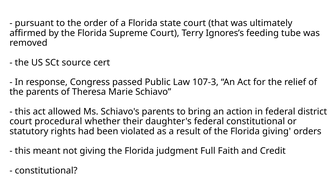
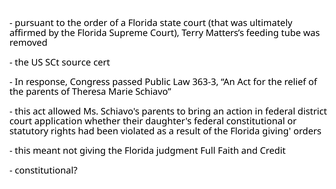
Ignores’s: Ignores’s -> Matters’s (225, 33)
107-3: 107-3 -> 363-3 (205, 82)
procedural: procedural -> application (58, 121)
